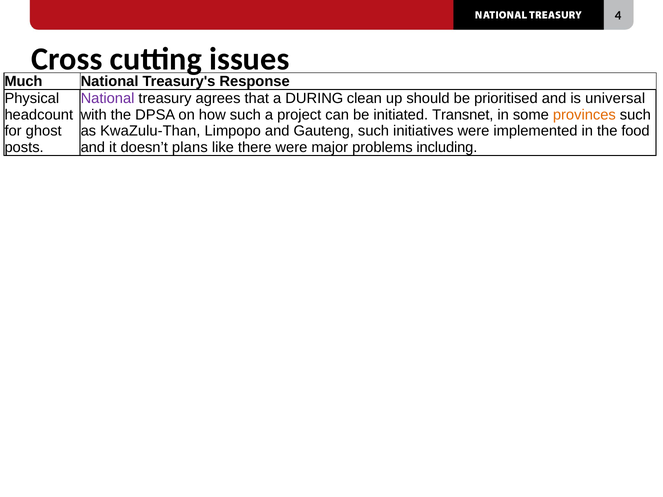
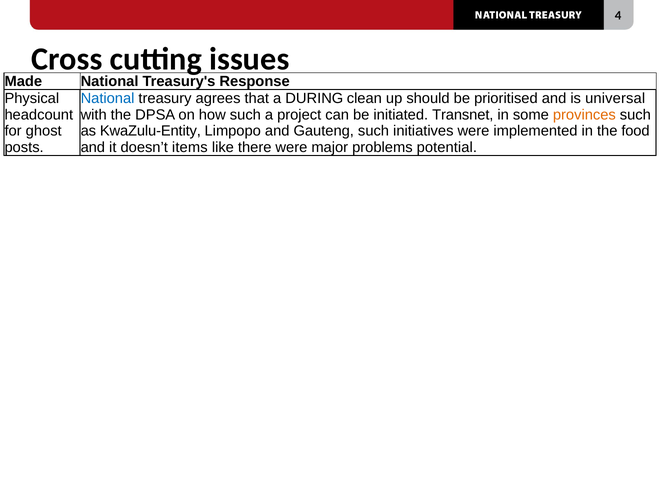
Much: Much -> Made (23, 81)
National colour: purple -> blue (108, 98)
KwaZulu-Than: KwaZulu-Than -> KwaZulu-Entity (150, 131)
plans: plans -> items (190, 148)
including: including -> potential (447, 148)
